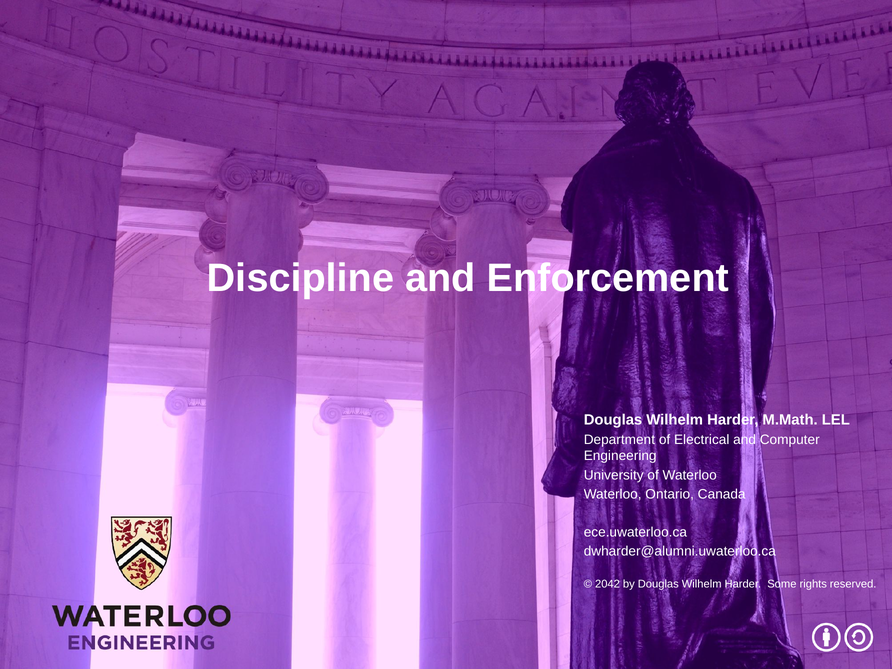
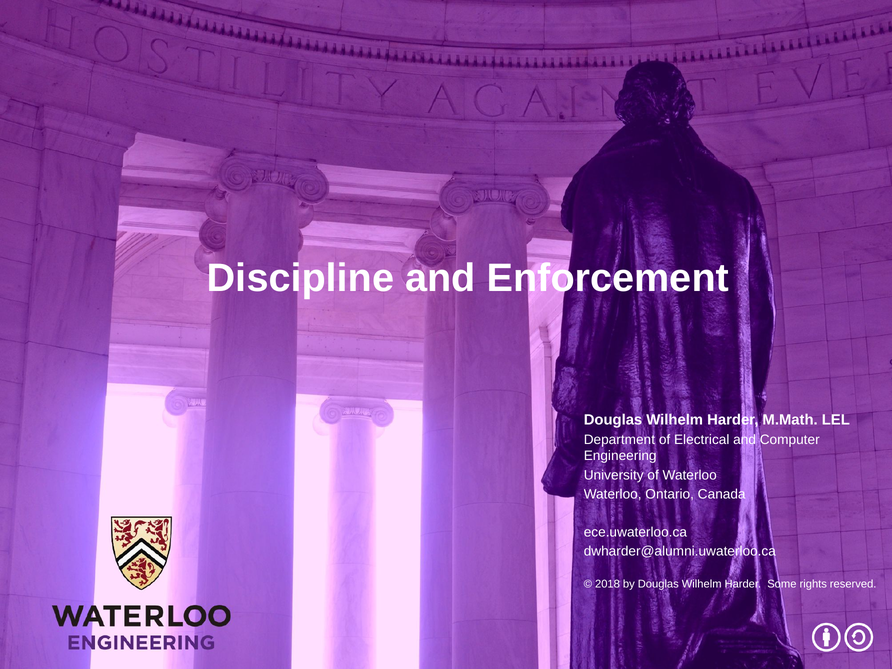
2042: 2042 -> 2018 (607, 584)
